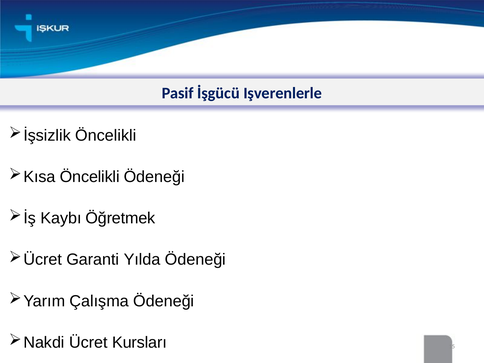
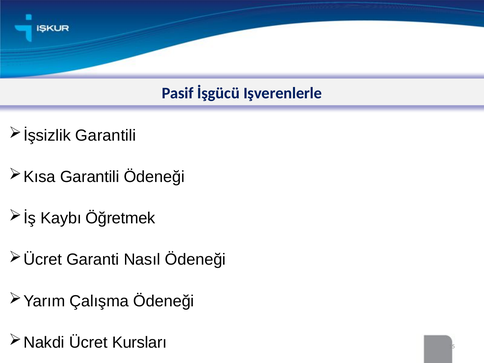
Öncelikli: Öncelikli -> Garantili (106, 136)
Öncelikli: Öncelikli -> Garantili (90, 177)
Yılda: Yılda -> Nasıl (142, 260)
